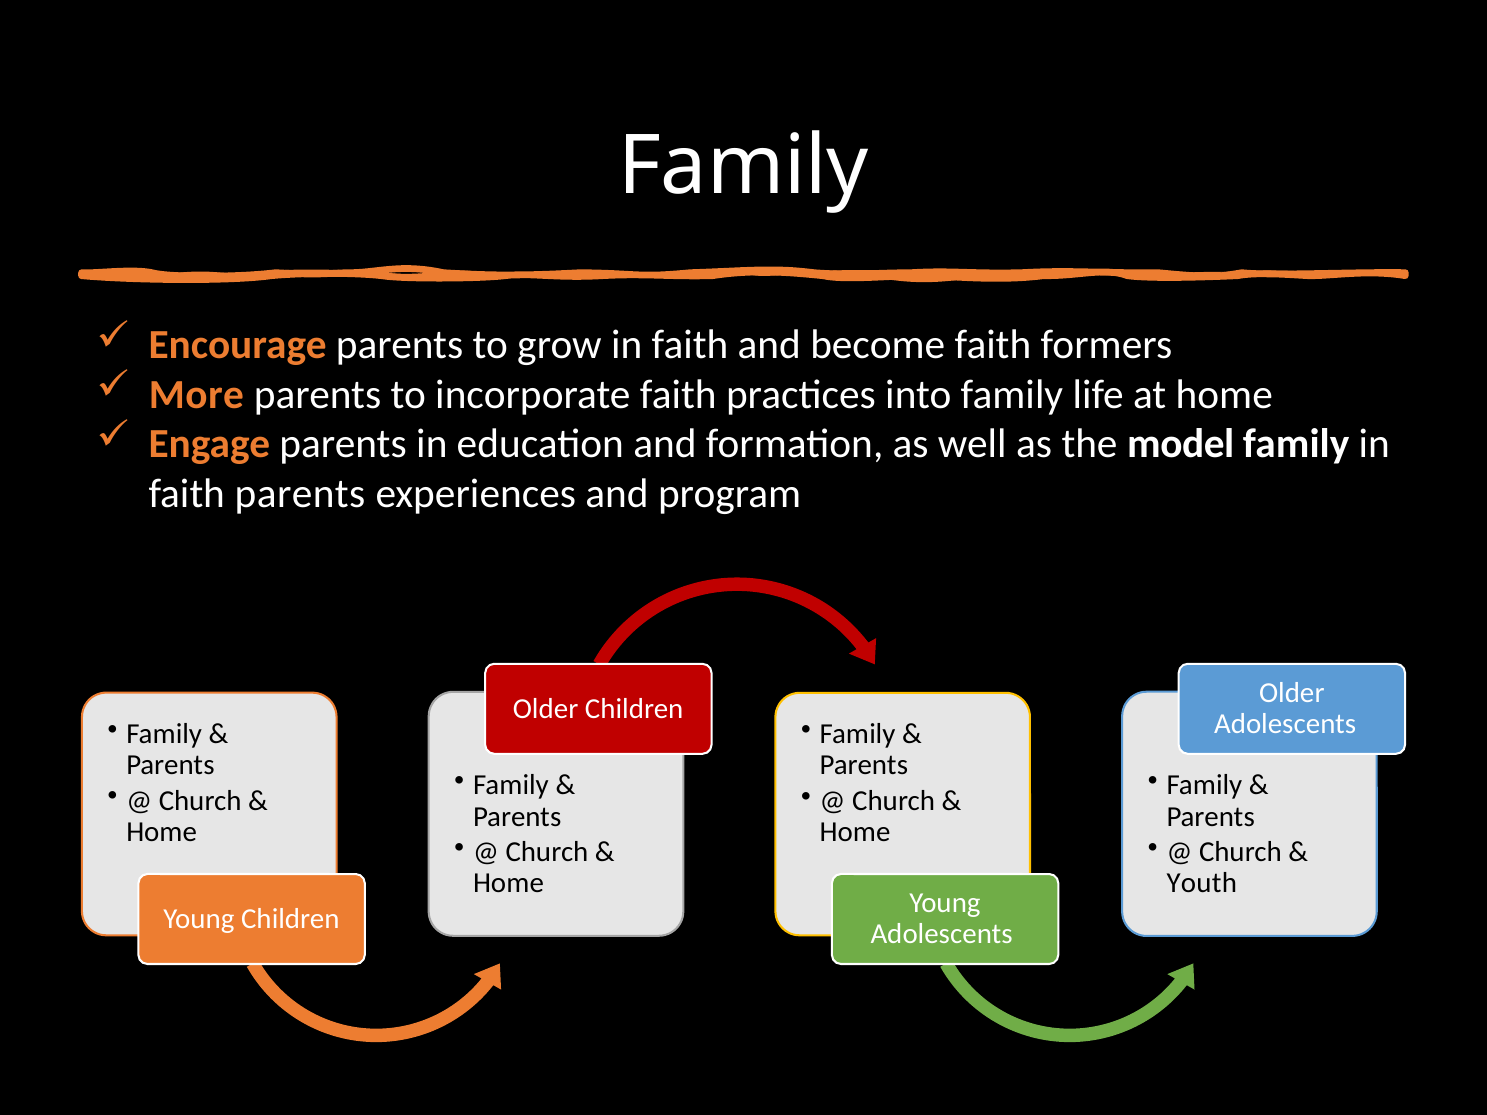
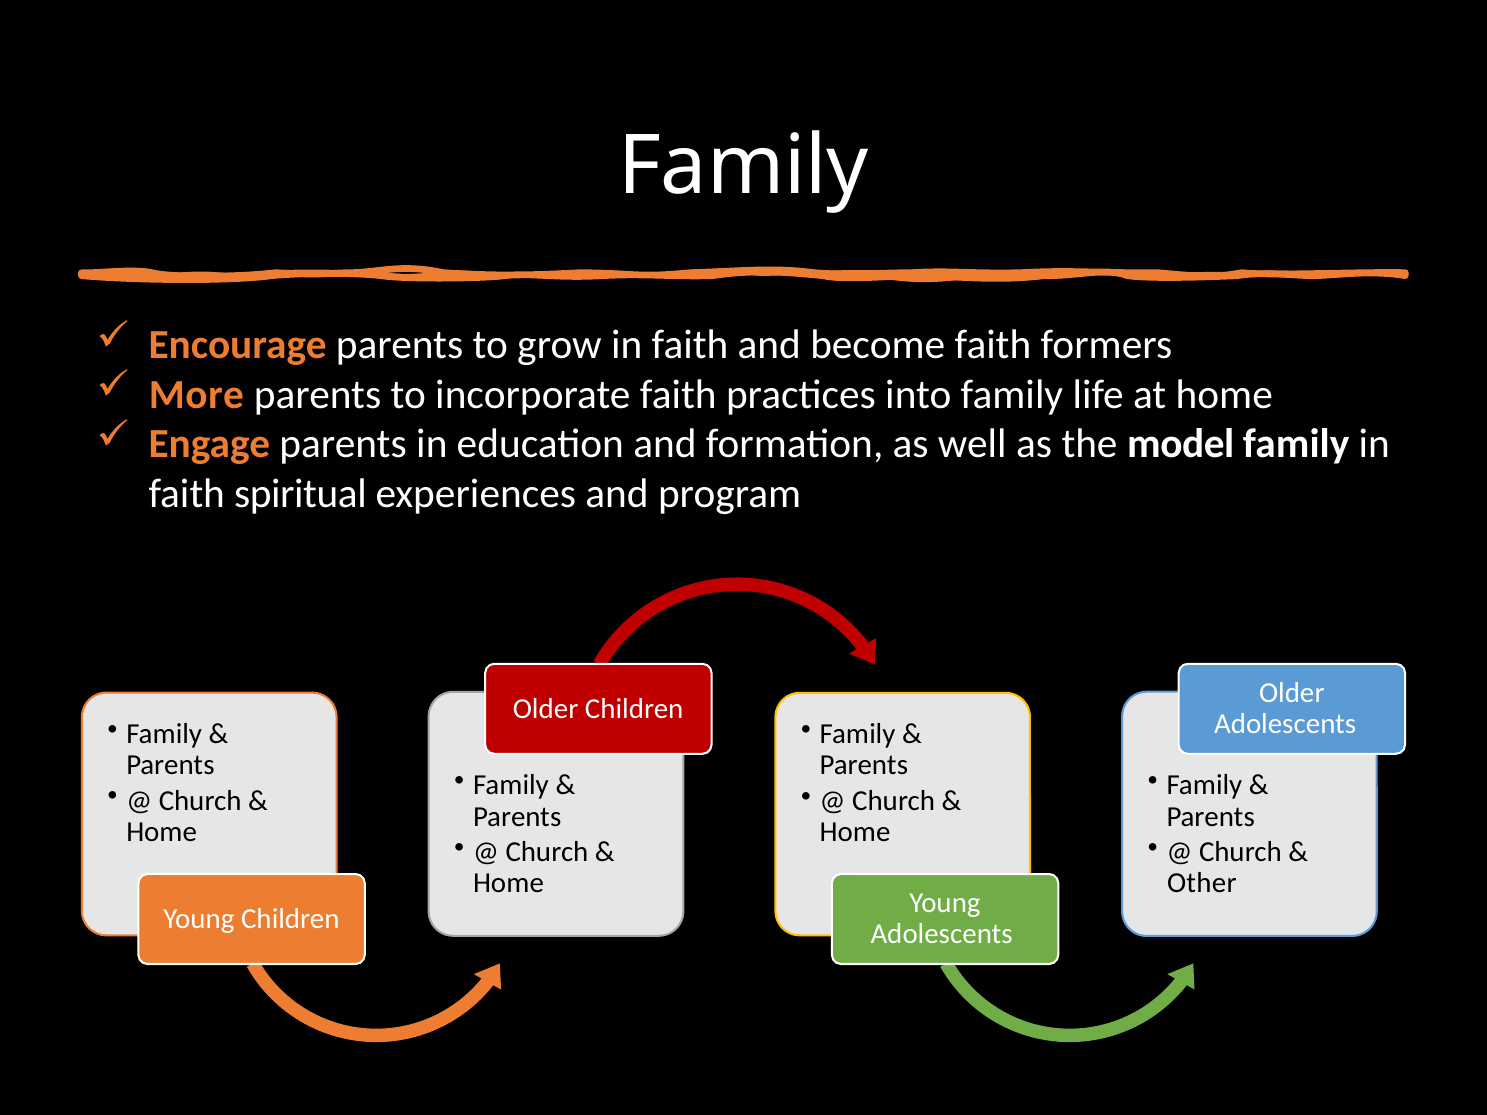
faith parents: parents -> spiritual (300, 494)
Youth: Youth -> Other (1202, 884)
